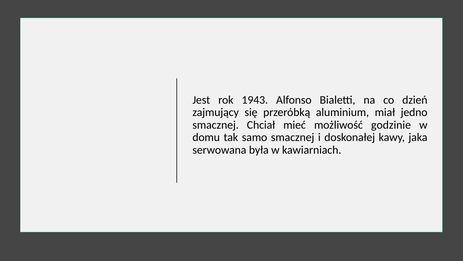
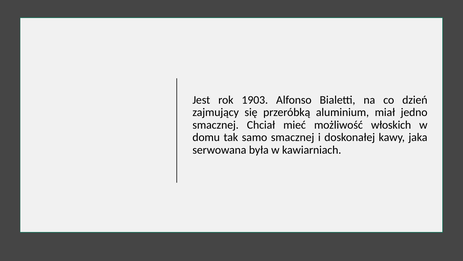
1943: 1943 -> 1903 (255, 100)
godzinie: godzinie -> włoskich (391, 125)
